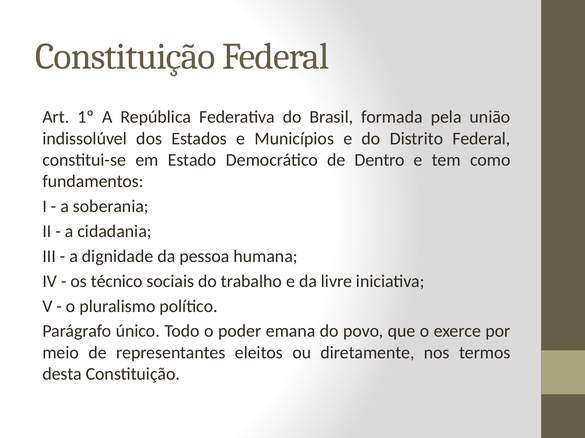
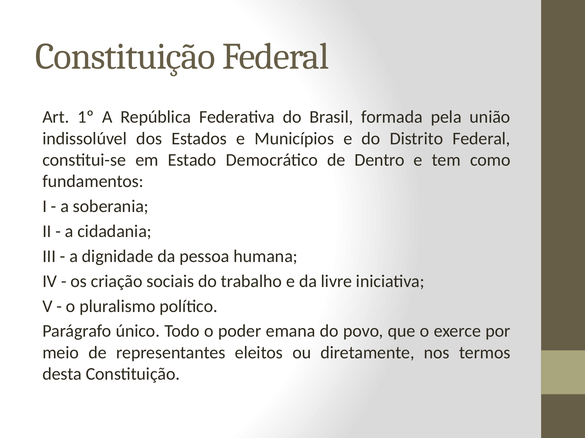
técnico: técnico -> criação (117, 282)
